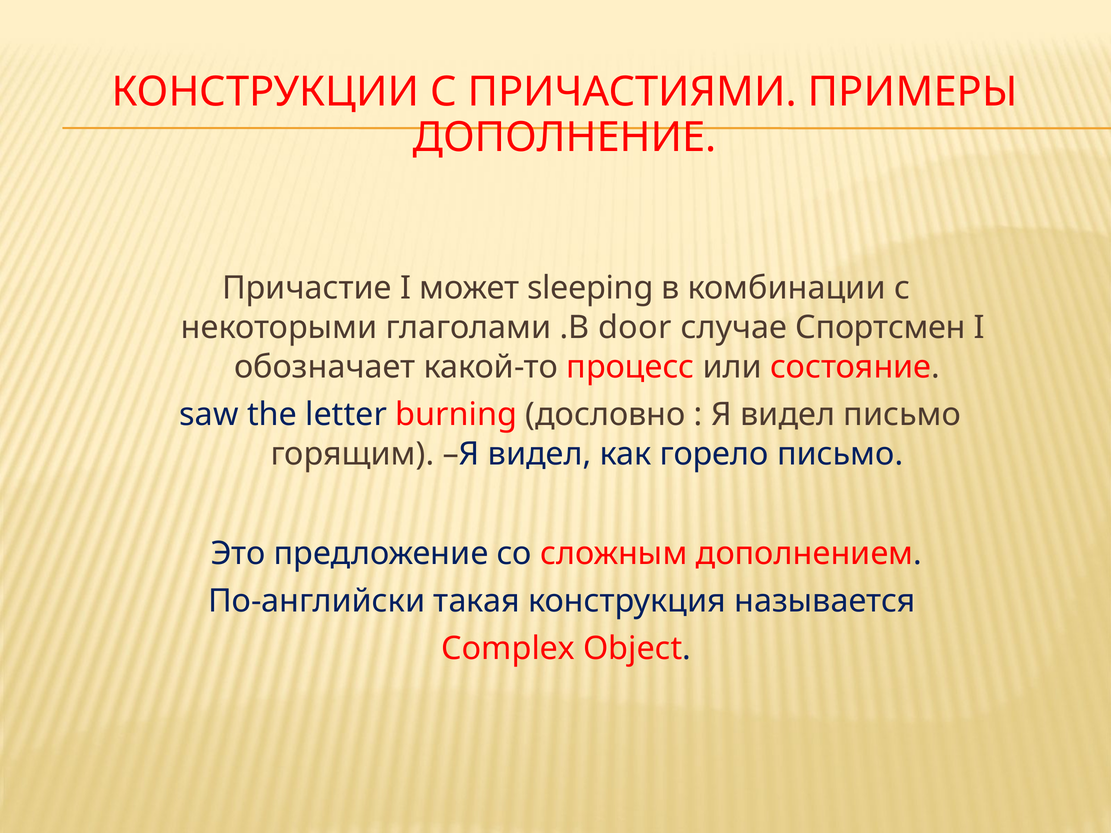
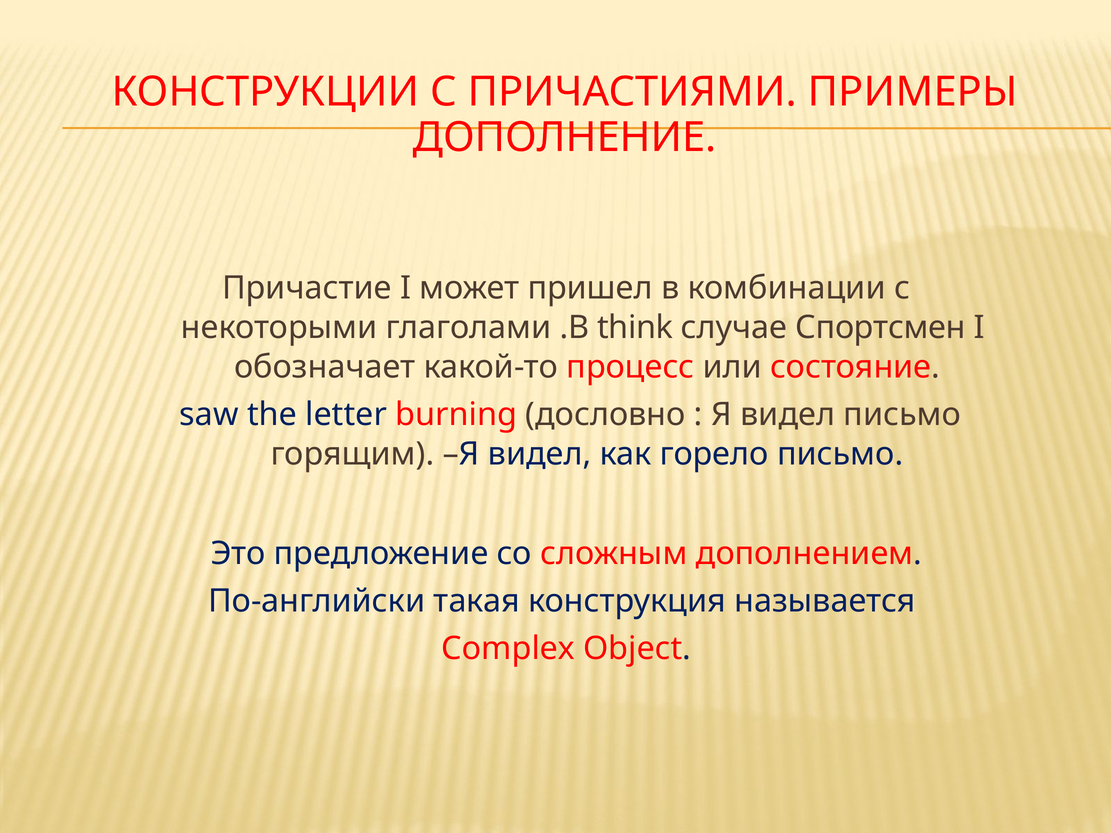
sleeping: sleeping -> пришел (590, 288)
door: door -> think (635, 328)
